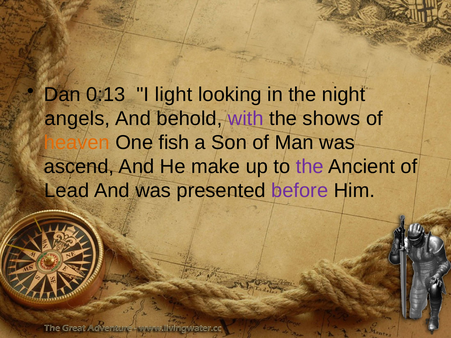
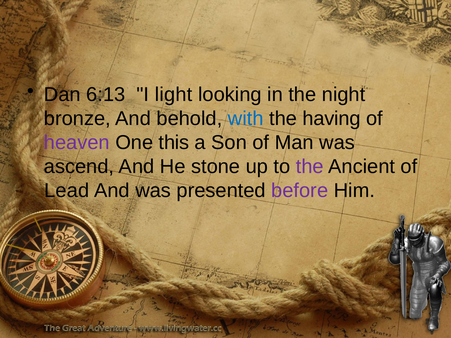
0:13: 0:13 -> 6:13 (106, 95)
angels: angels -> bronze (77, 119)
with colour: purple -> blue (246, 119)
shows: shows -> having (332, 119)
heaven colour: orange -> purple (77, 143)
fish: fish -> this (174, 143)
make: make -> stone (216, 167)
